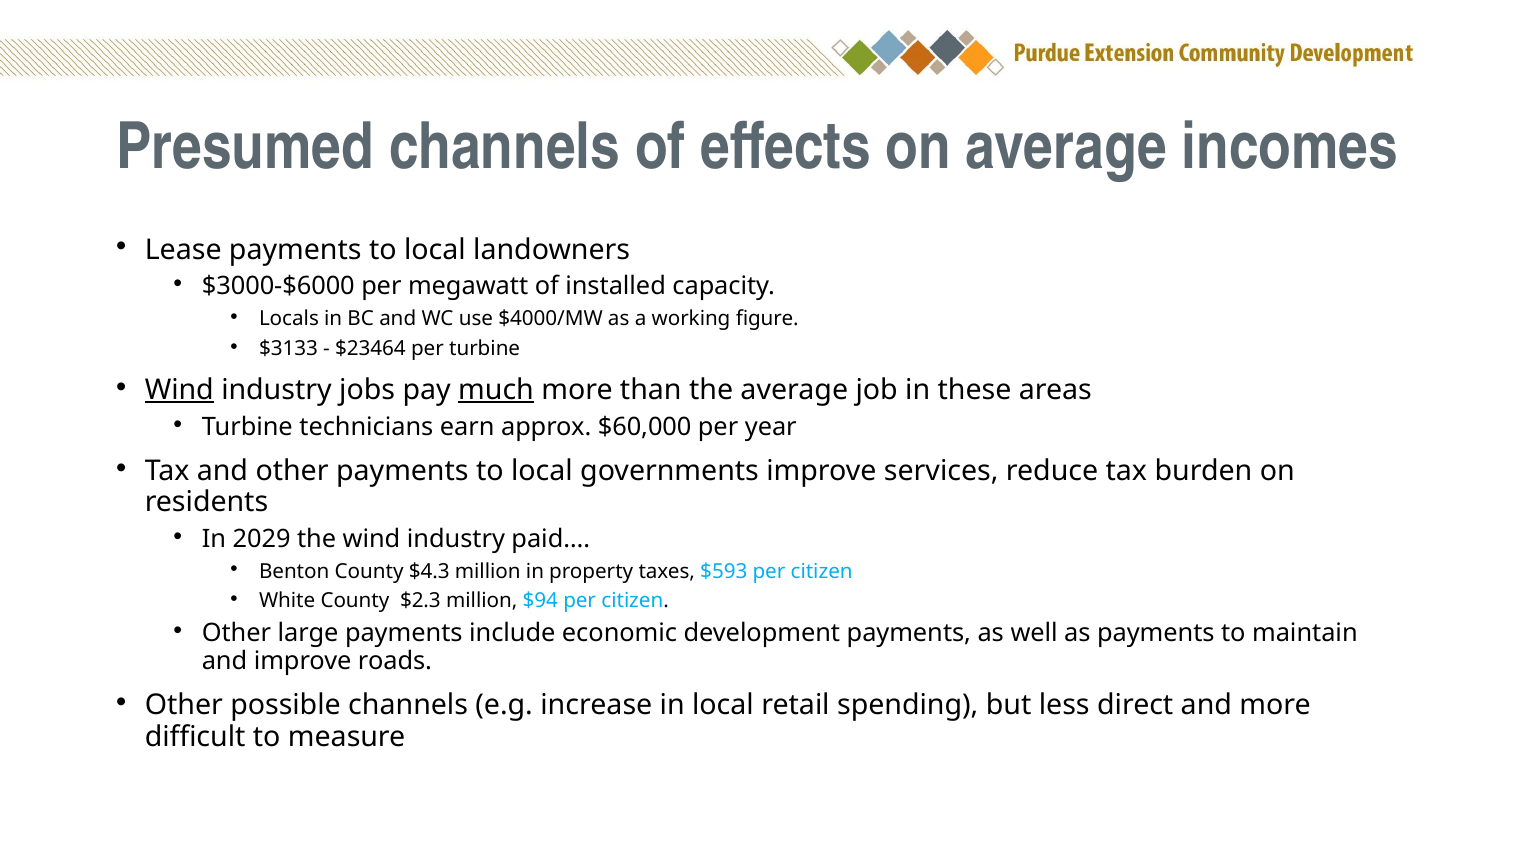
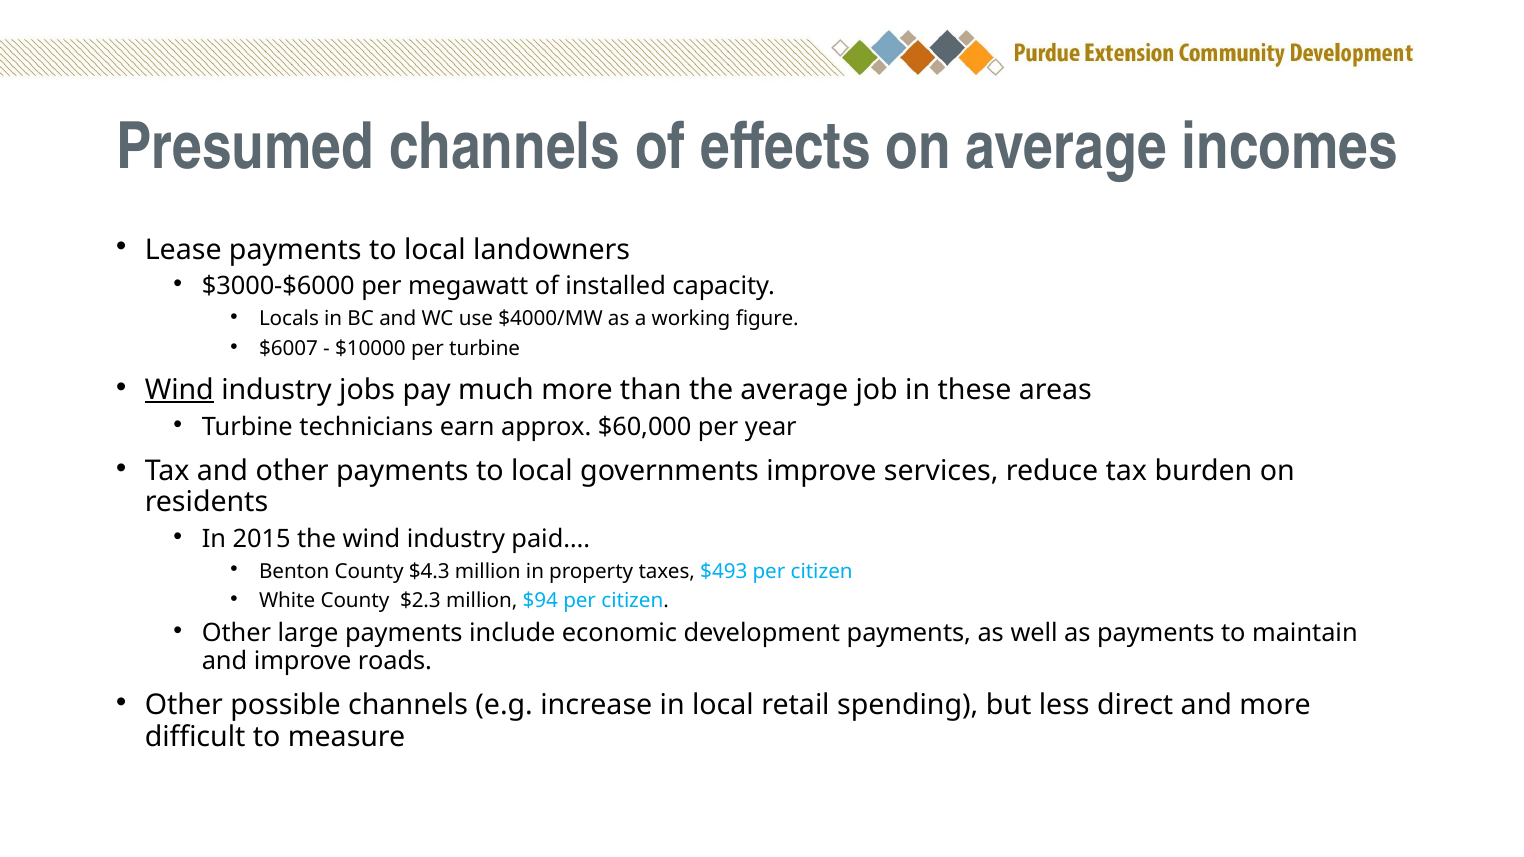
$3133: $3133 -> $6007 (289, 349)
$23464: $23464 -> $10000 (370, 349)
much underline: present -> none (496, 390)
2029: 2029 -> 2015 (262, 539)
$593: $593 -> $493 (724, 571)
